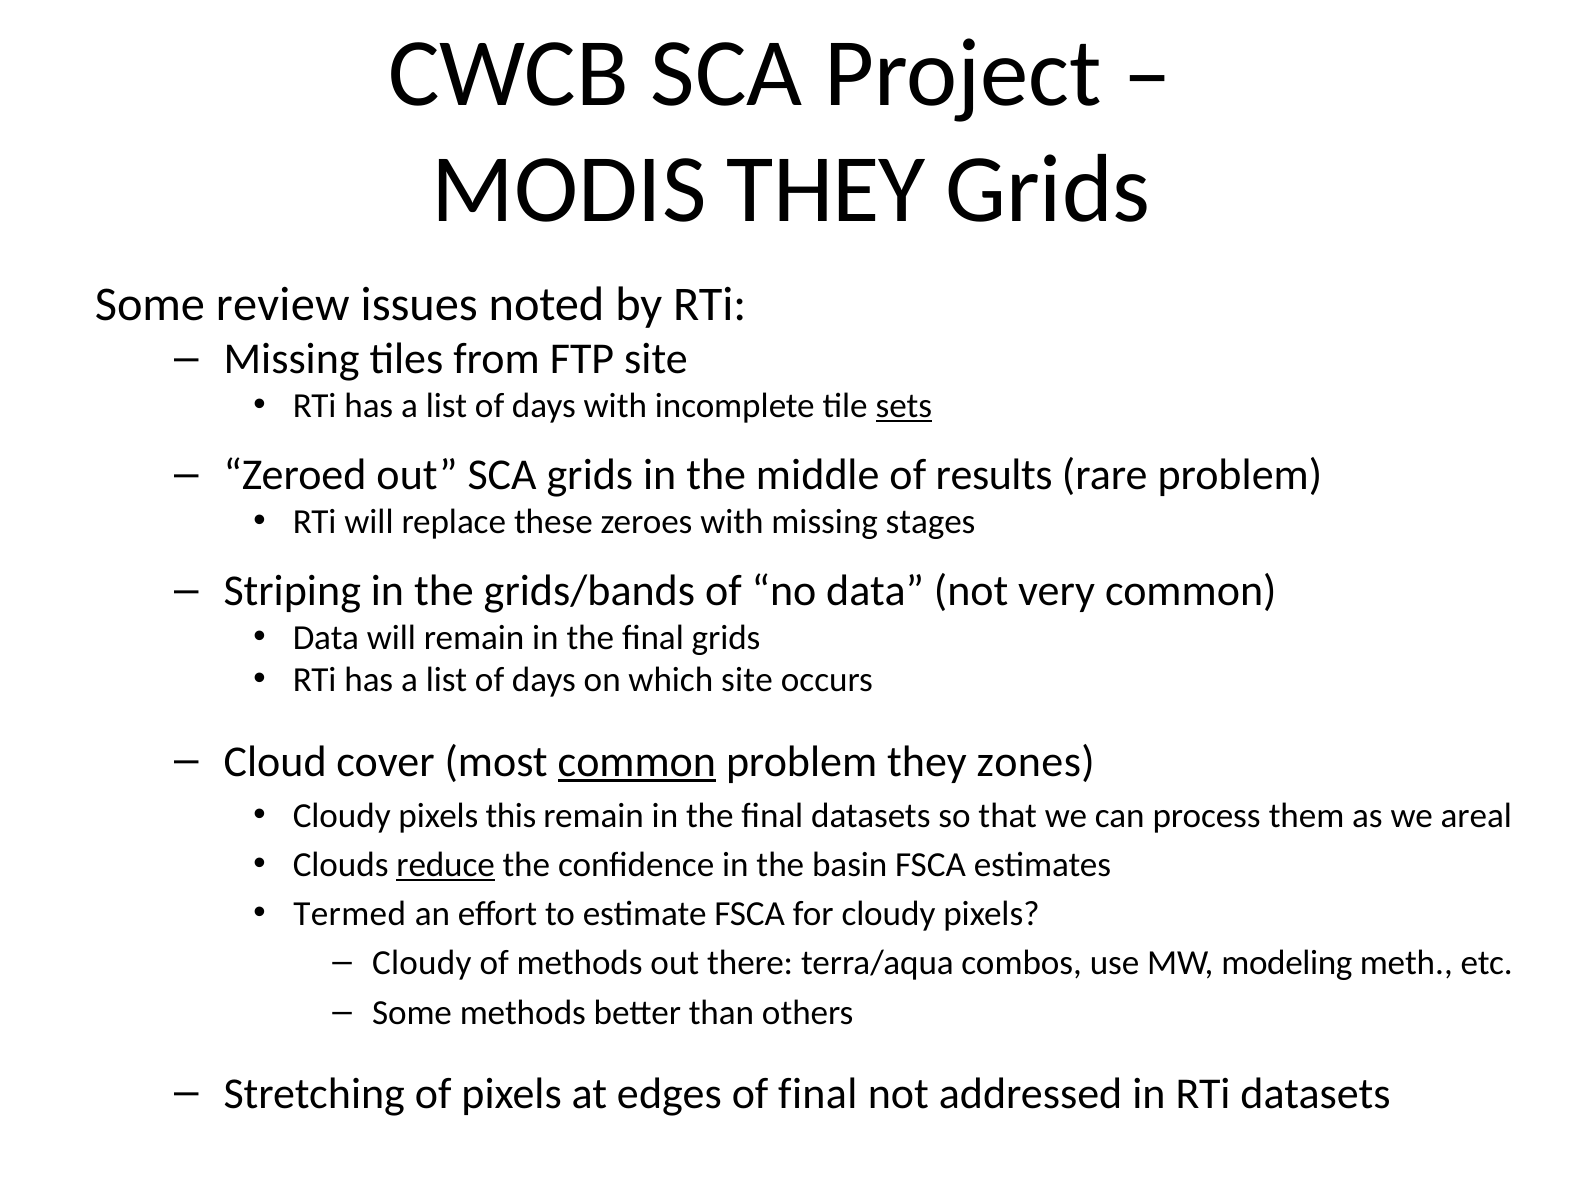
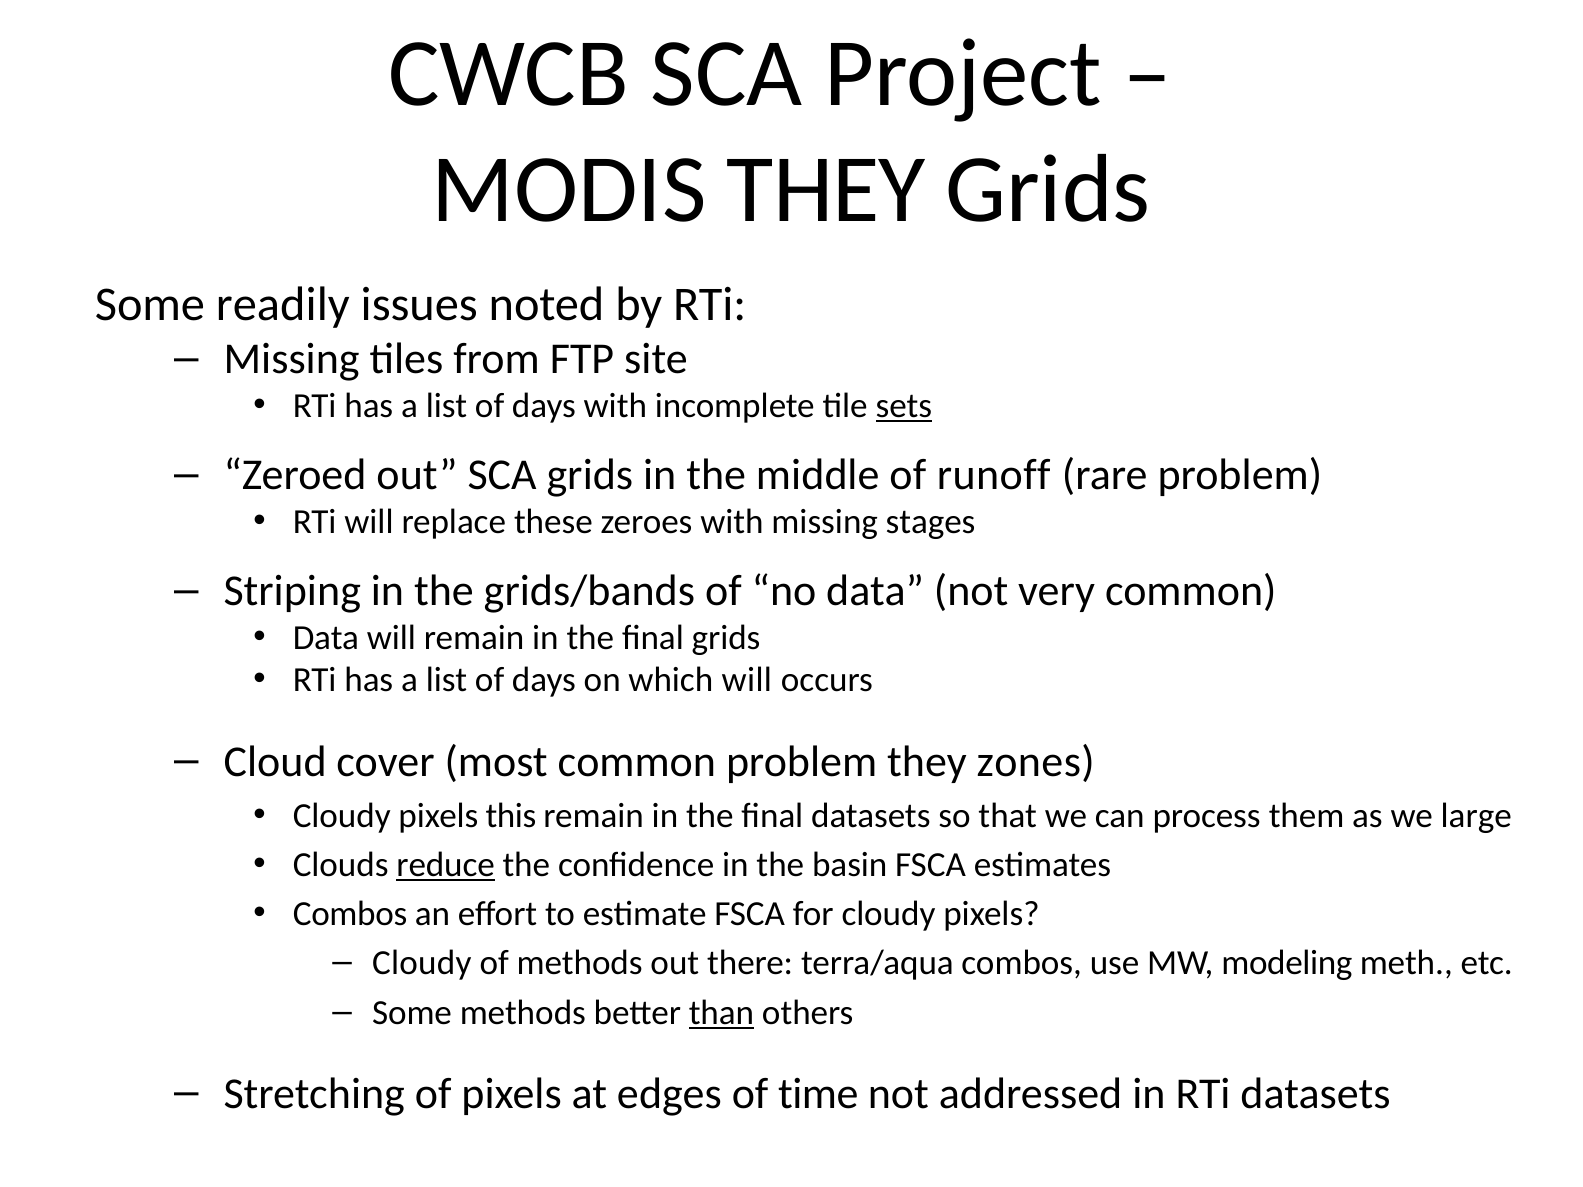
review: review -> readily (283, 304)
results: results -> runoff (994, 475)
which site: site -> will (747, 680)
common underline: present -> none (637, 762)
areal: areal -> large (1476, 816)
Termed: Termed -> Combos (350, 914)
than underline: none -> present (721, 1013)
of final: final -> time (818, 1094)
